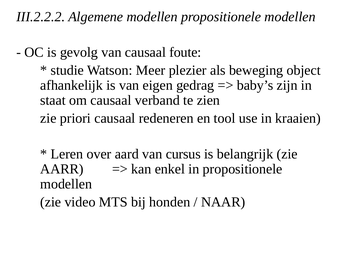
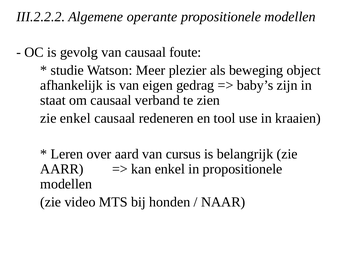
Algemene modellen: modellen -> operante (152, 17)
zie priori: priori -> enkel (75, 118)
